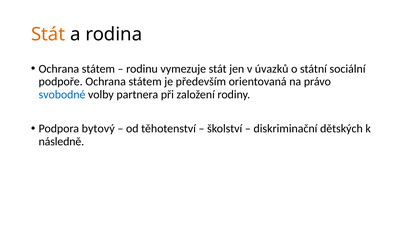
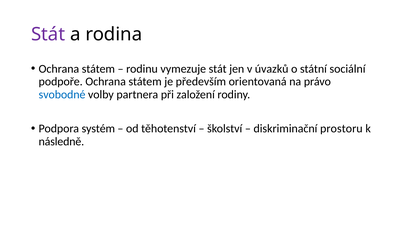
Stát colour: orange -> purple (48, 34)
bytový: bytový -> systém (98, 129)
dětských: dětských -> prostoru (341, 129)
